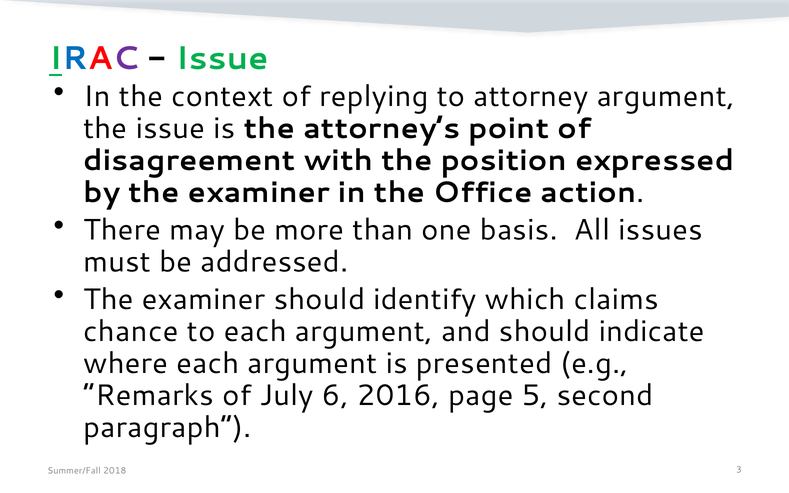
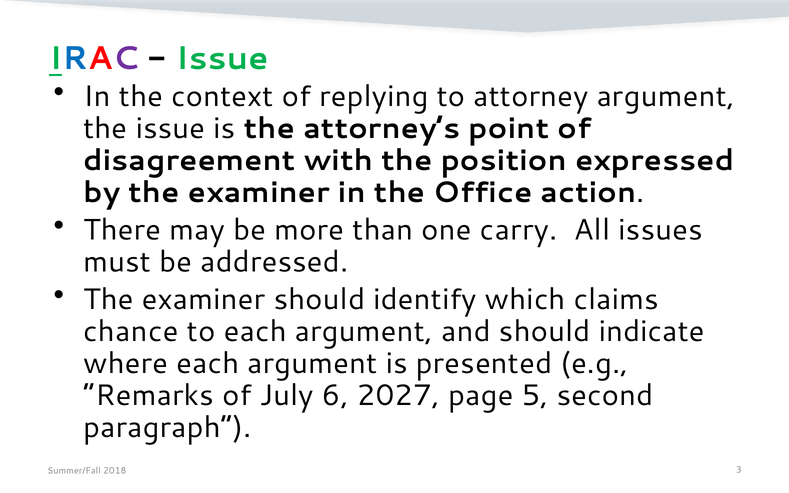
basis: basis -> carry (519, 230)
2016: 2016 -> 2027 (399, 395)
